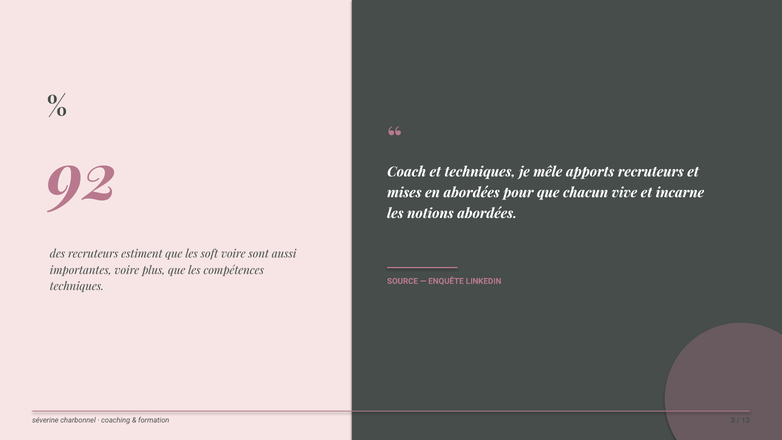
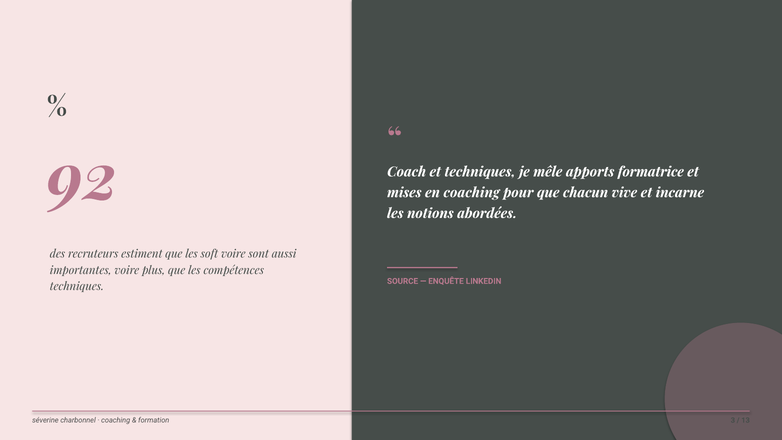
apports recruteurs: recruteurs -> formatrice (651, 172)
en abordées: abordées -> coaching (472, 193)
